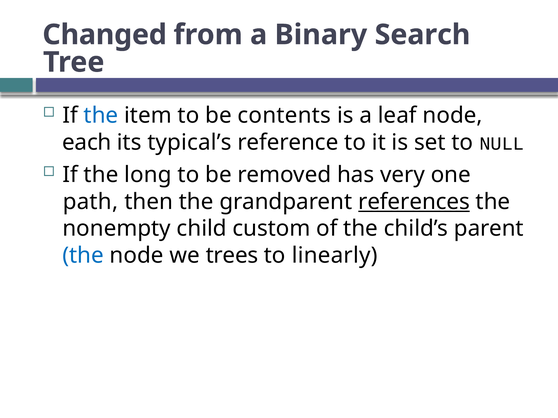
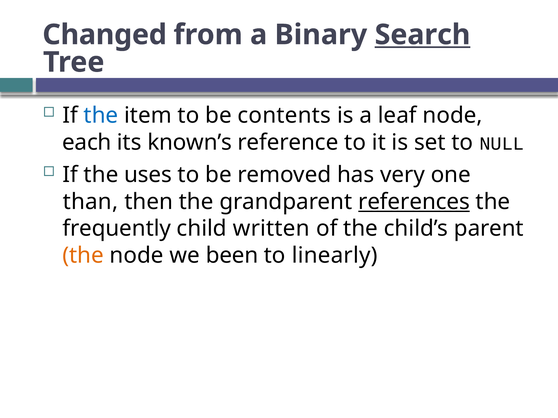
Search underline: none -> present (423, 35)
typical’s: typical’s -> known’s (190, 142)
long: long -> uses (148, 175)
path: path -> than (90, 202)
nonempty: nonempty -> frequently (117, 229)
custom: custom -> written (271, 229)
the colour: blue -> orange (83, 256)
trees: trees -> been (232, 256)
